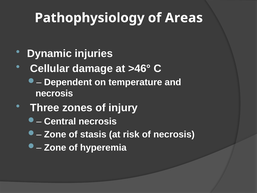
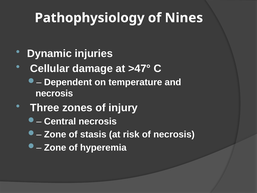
Areas: Areas -> Nines (184, 18)
>46°: >46° -> >47° (139, 68)
